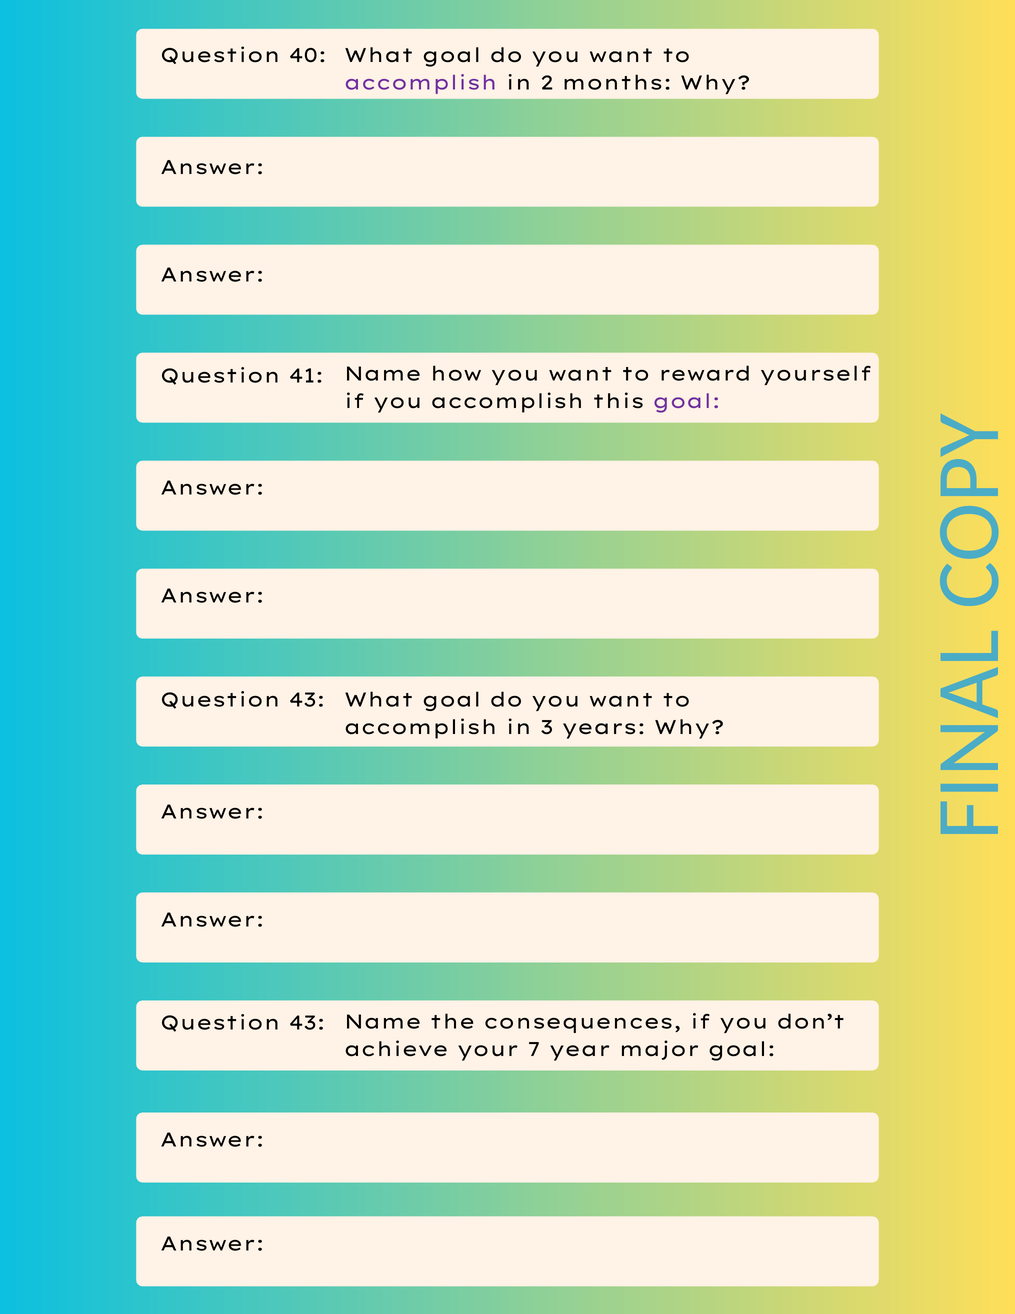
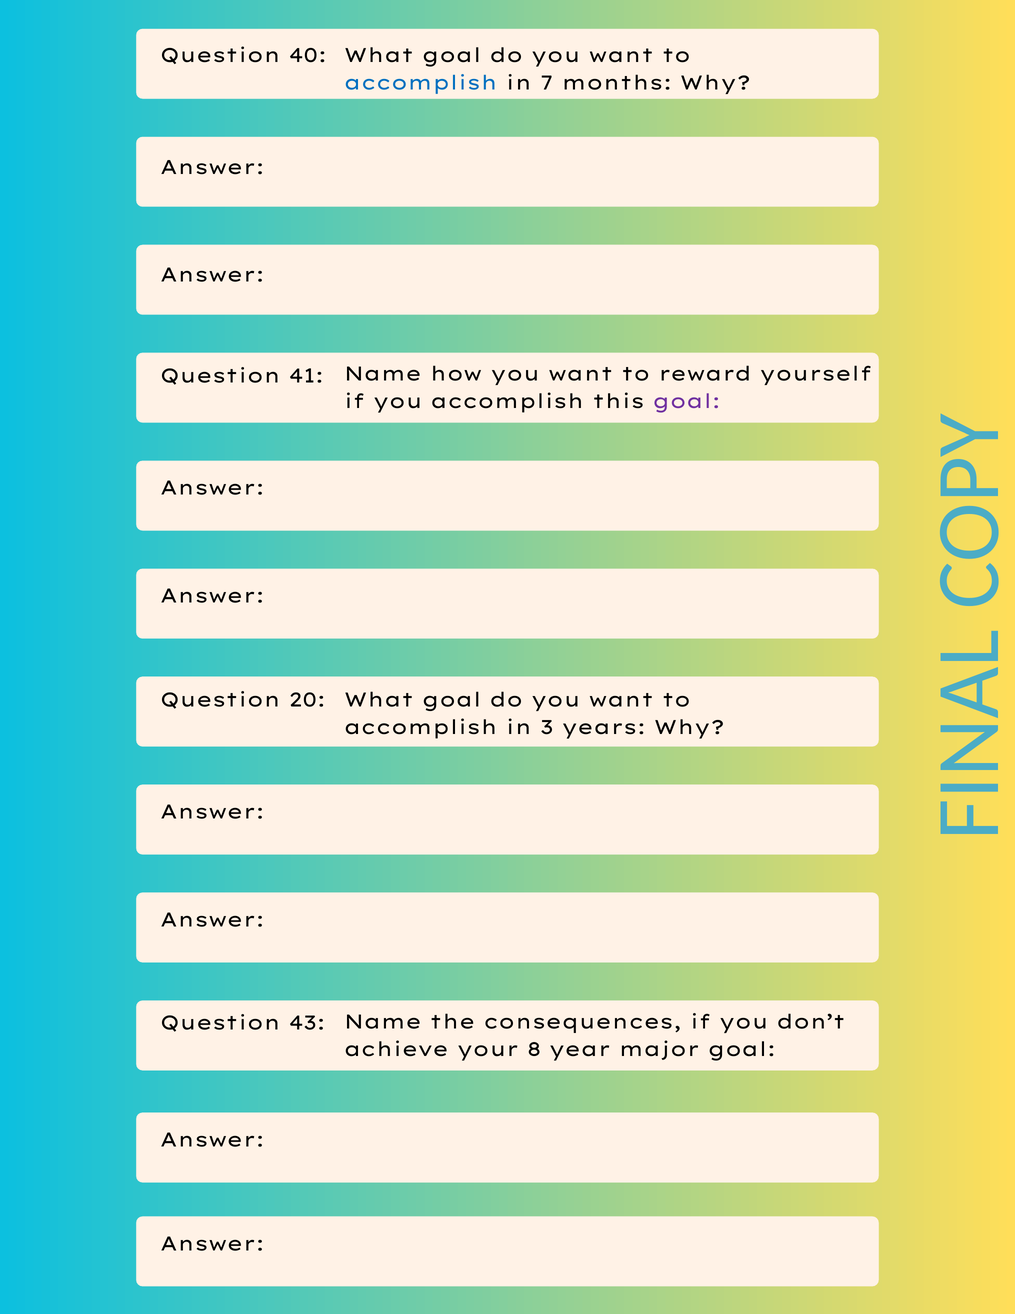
accomplish colour: purple -> blue (421, 83)
2: 2 -> 7 (547, 83)
43: 43 -> 20 (307, 700)
7: 7 -> 8 (534, 1050)
